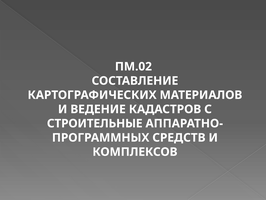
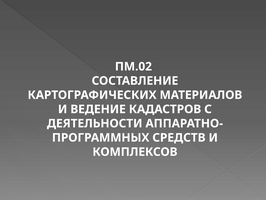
СТРОИТЕЛЬНЫЕ: СТРОИТЕЛЬНЫЕ -> ДЕЯТЕЛЬНОСТИ (95, 123)
